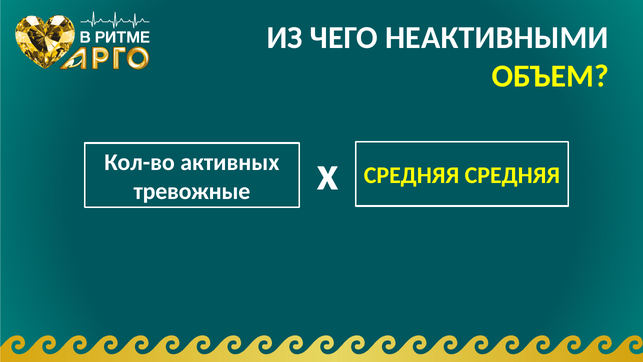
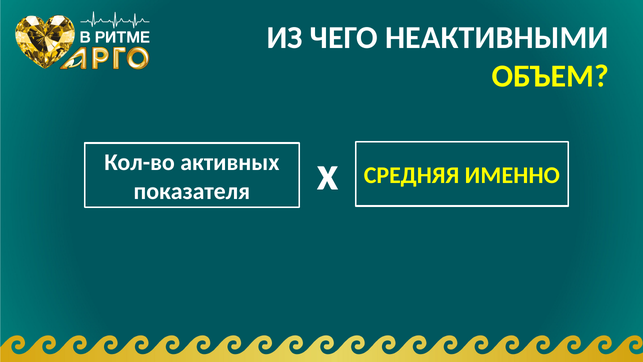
СРЕДНЯЯ СРЕДНЯЯ: СРЕДНЯЯ -> ИМЕННО (512, 175)
тревожные: тревожные -> показателя (192, 191)
